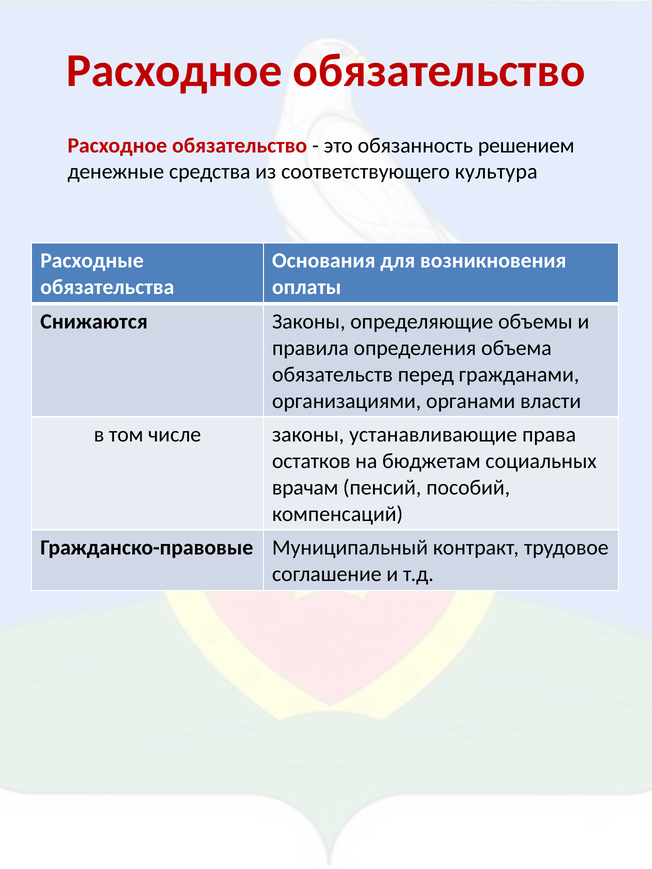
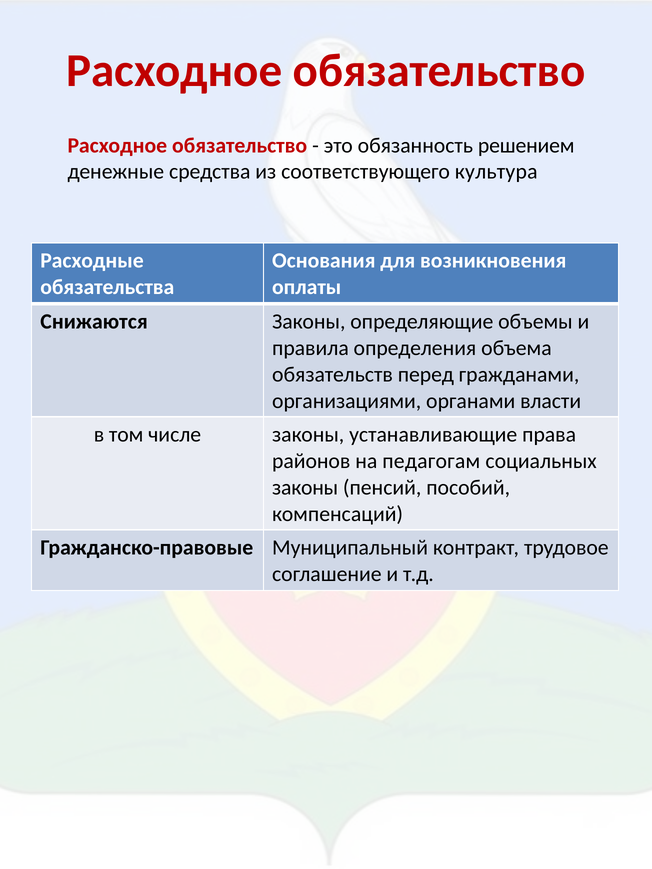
остатков: остатков -> районов (311, 461)
бюджетам: бюджетам -> педагогам (431, 461)
врачам: врачам -> законы (305, 488)
